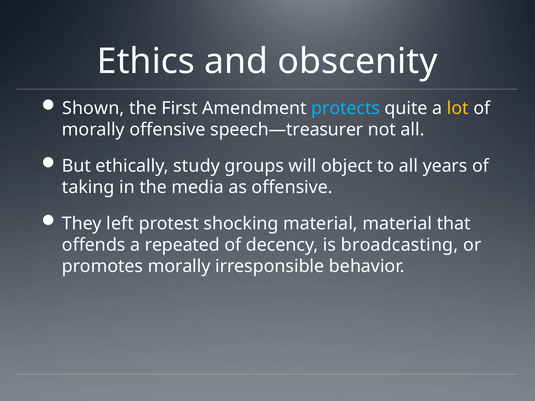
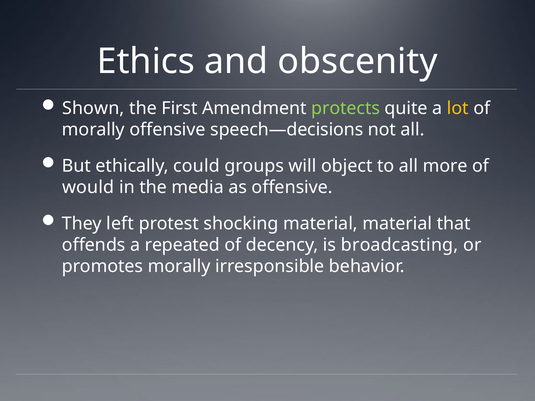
protects colour: light blue -> light green (346, 108)
speech—treasurer: speech—treasurer -> speech—decisions (287, 130)
study: study -> could (197, 166)
years: years -> more (445, 166)
taking: taking -> would (88, 187)
